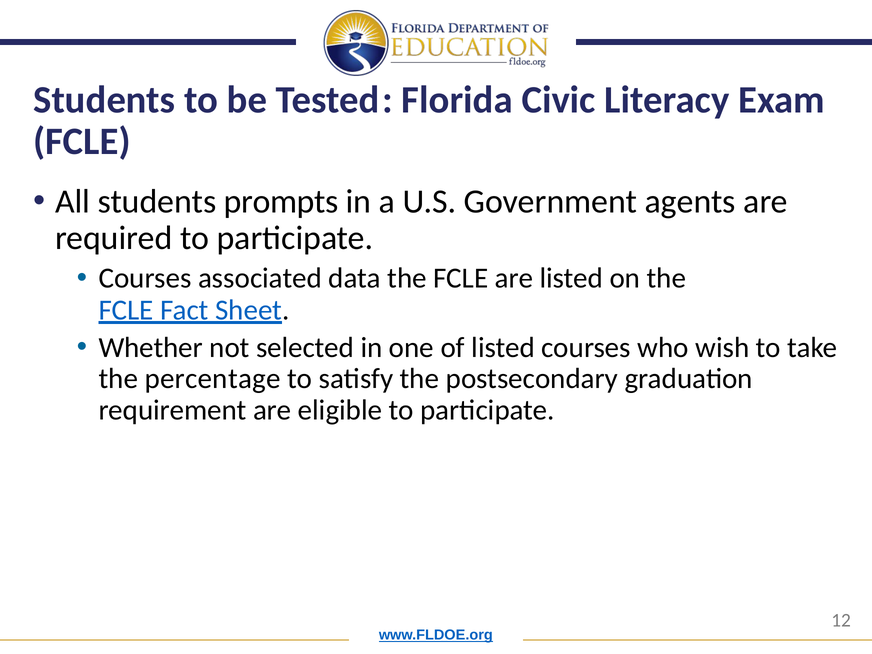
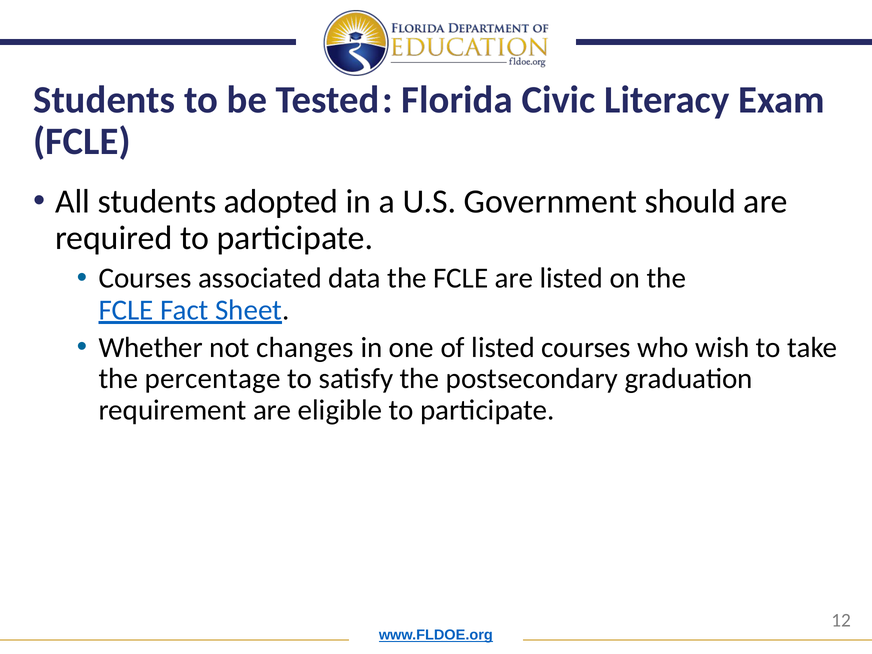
prompts: prompts -> adopted (281, 201)
agents: agents -> should (690, 201)
selected: selected -> changes (305, 347)
